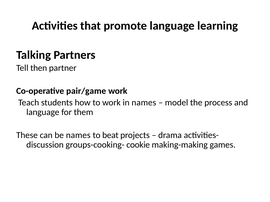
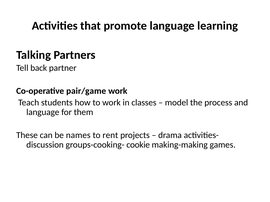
then: then -> back (39, 68)
in names: names -> classes (144, 103)
beat: beat -> rent (110, 135)
